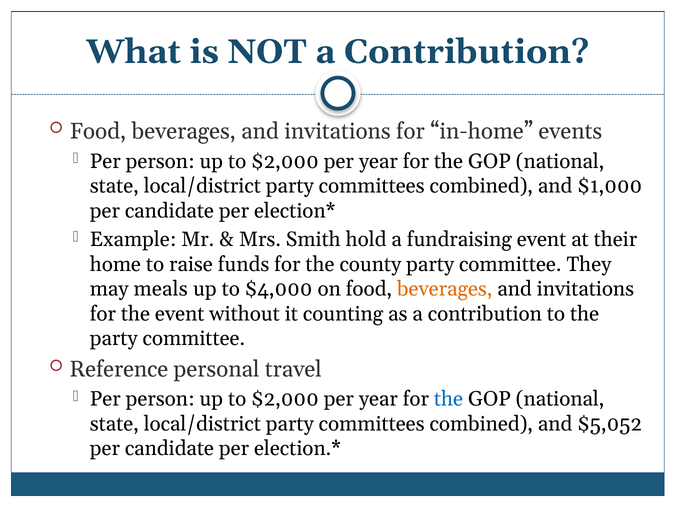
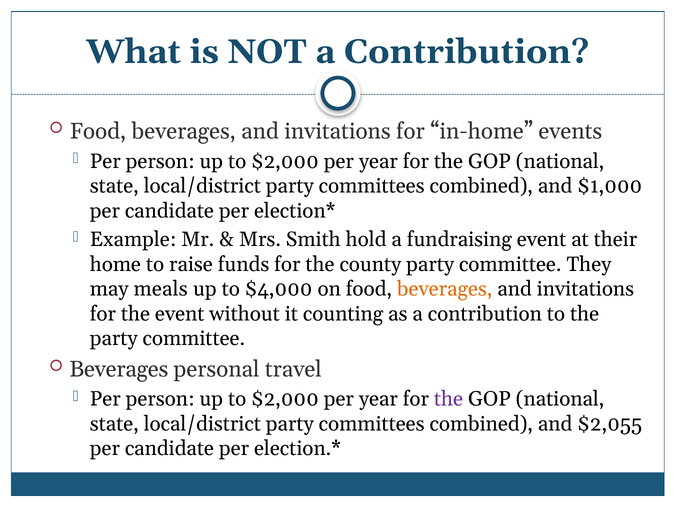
Reference: Reference -> Beverages (119, 369)
the colour: blue -> purple (449, 399)
$5,052: $5,052 -> $2,055 (610, 424)
